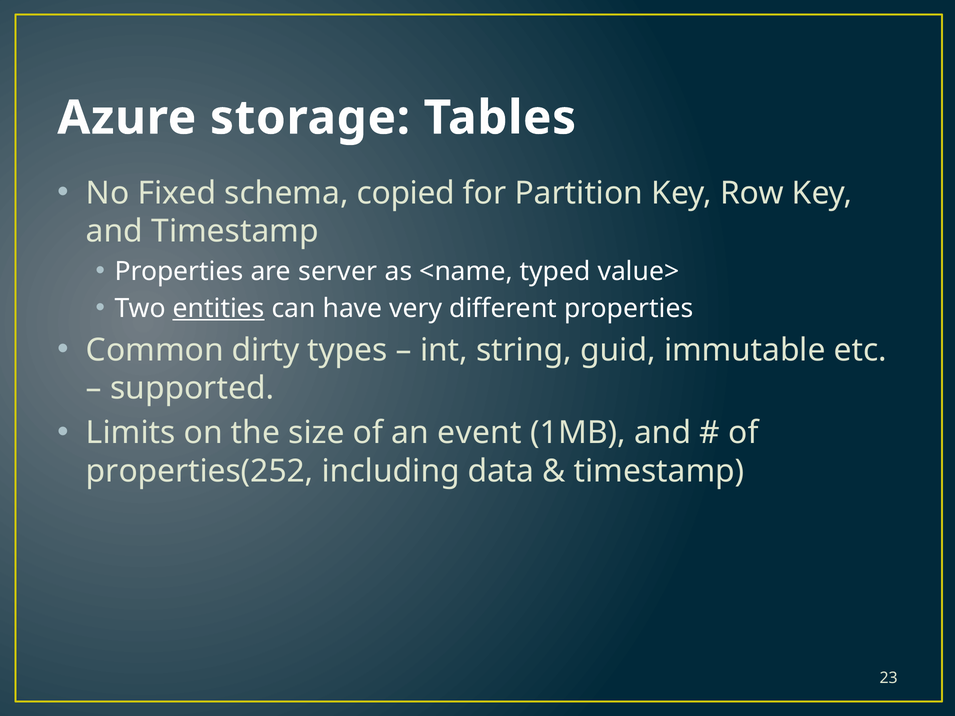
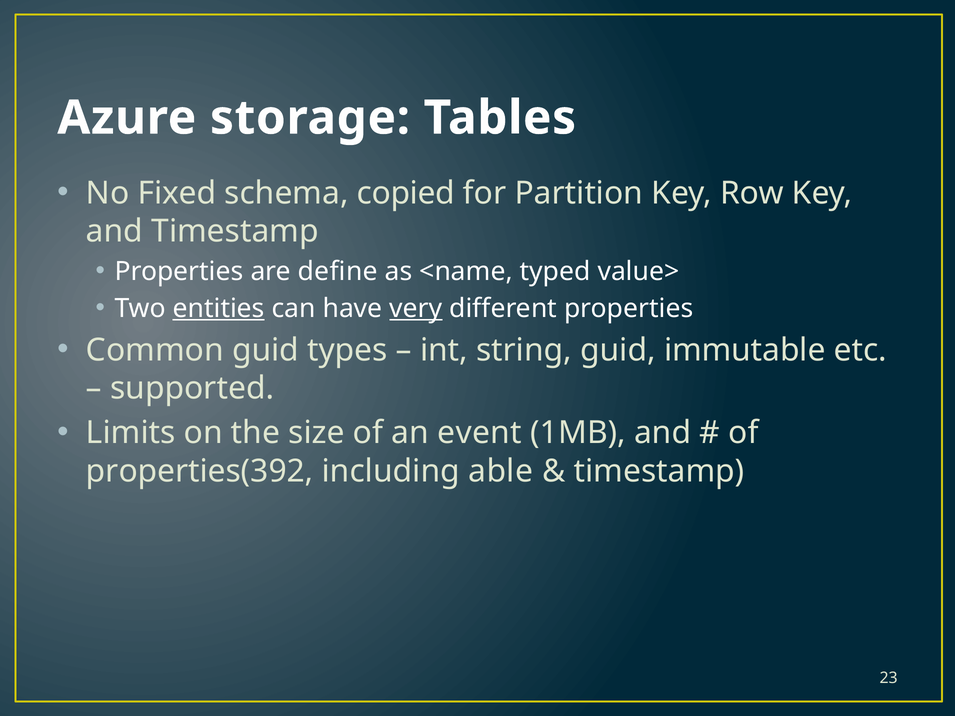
server: server -> define (338, 271)
very underline: none -> present (416, 309)
Common dirty: dirty -> guid (265, 350)
properties(252: properties(252 -> properties(392 (200, 471)
data: data -> able (501, 471)
